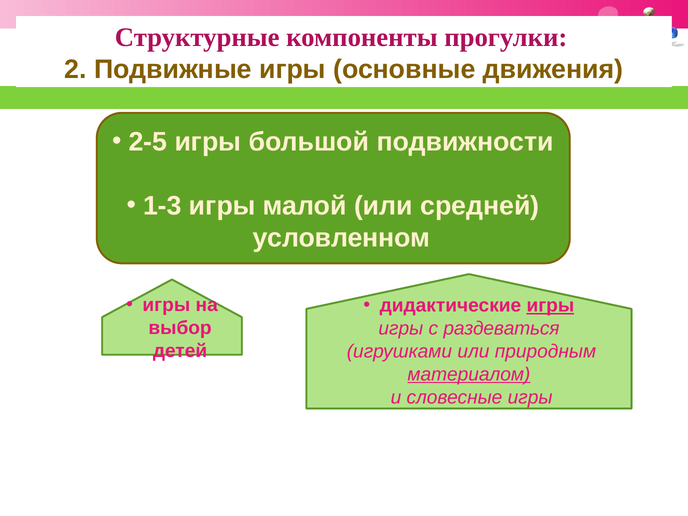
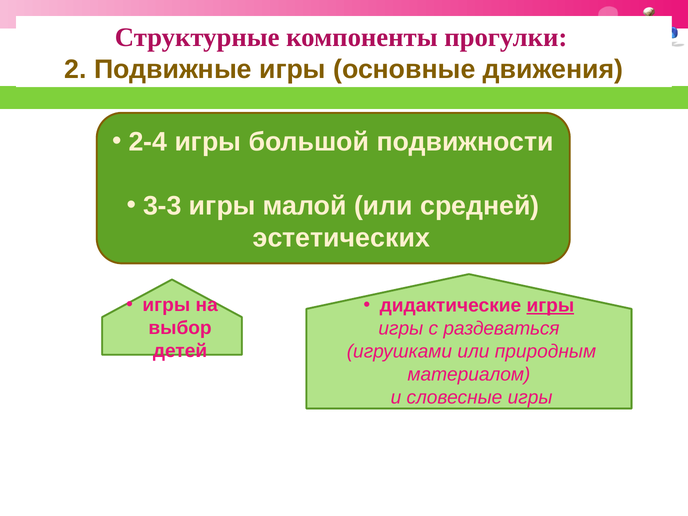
2-5: 2-5 -> 2-4 (148, 142)
1-3: 1-3 -> 3-3 (162, 206)
условленном: условленном -> эстетических (341, 238)
материалом underline: present -> none (469, 374)
